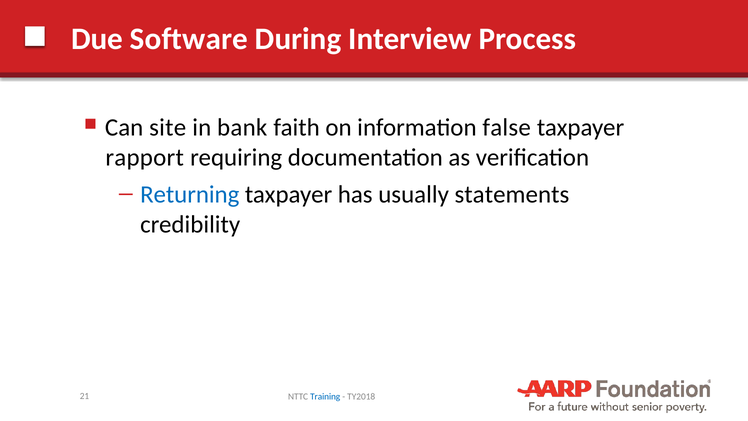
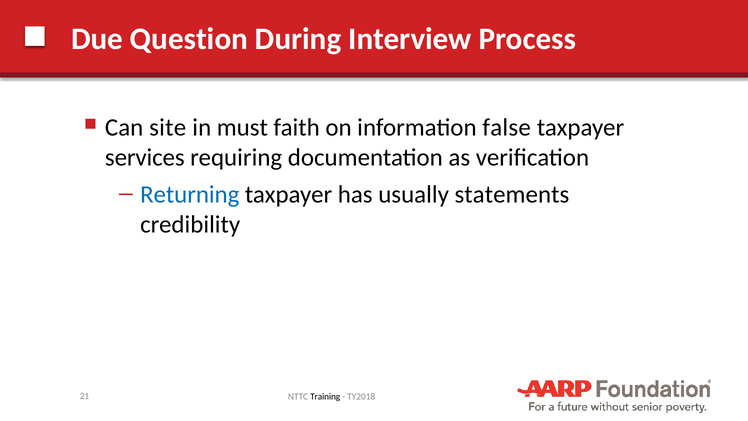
Software: Software -> Question (189, 39)
bank: bank -> must (242, 128)
rapport: rapport -> services (145, 158)
Training colour: blue -> black (325, 396)
